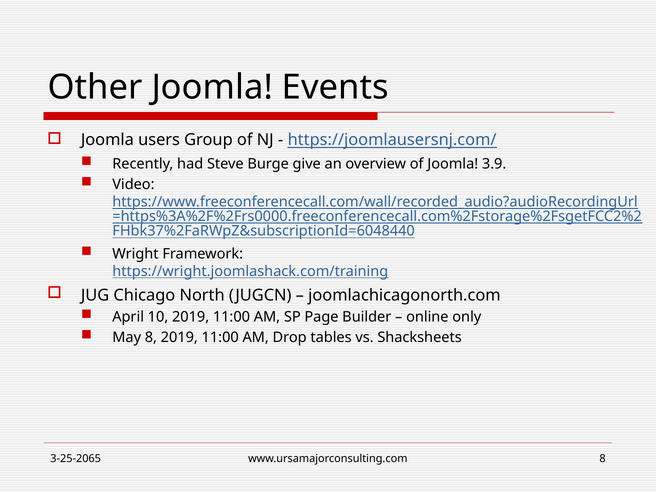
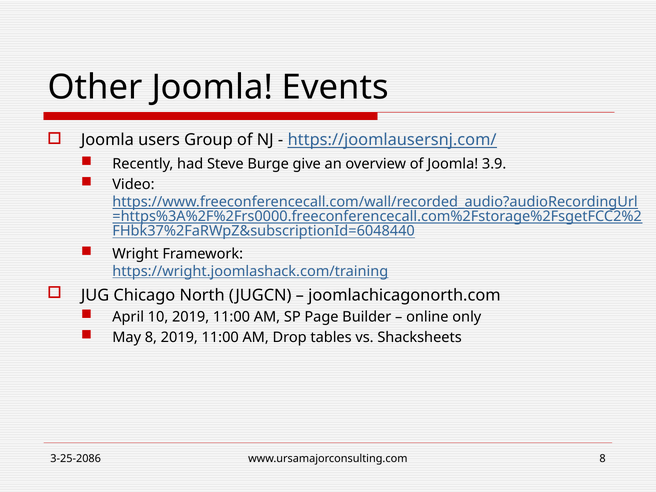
3-25-2065: 3-25-2065 -> 3-25-2086 (76, 459)
